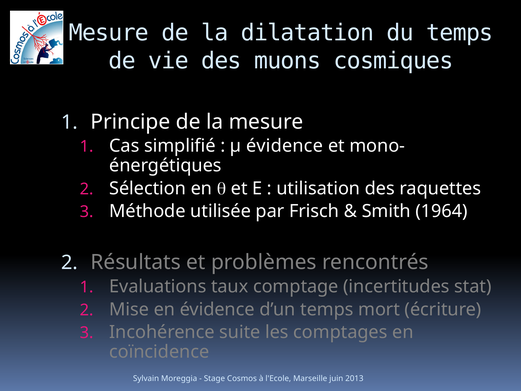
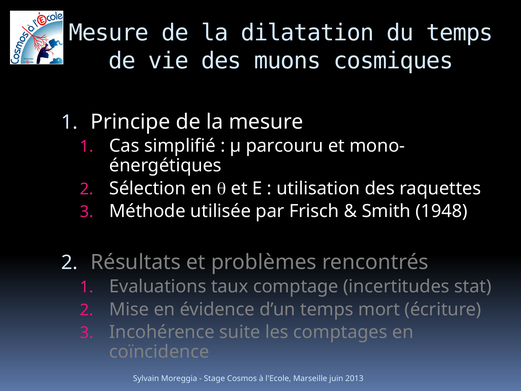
µ évidence: évidence -> parcouru (285, 146)
1964: 1964 -> 1948 (442, 211)
